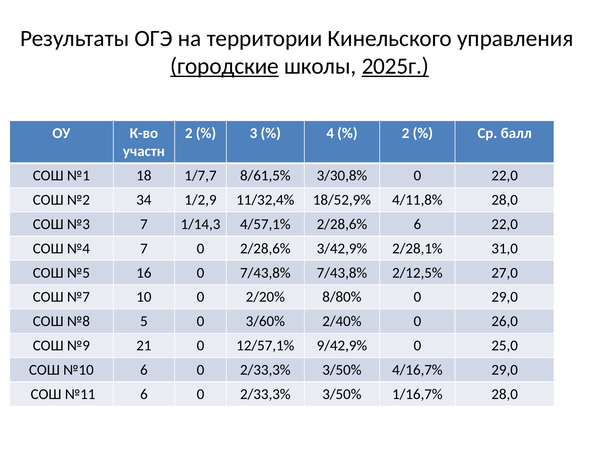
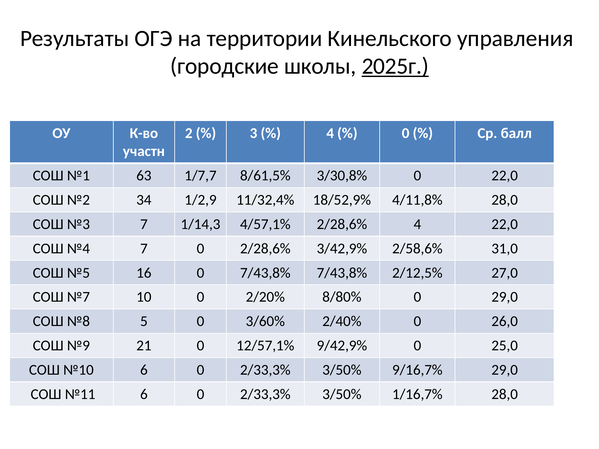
городские underline: present -> none (225, 66)
2: 2 -> 0 (406, 133)
18: 18 -> 63 (144, 176)
2/28,6% 6: 6 -> 4 (417, 224)
2/28,1%: 2/28,1% -> 2/58,6% (417, 249)
4/16,7%: 4/16,7% -> 9/16,7% (417, 370)
